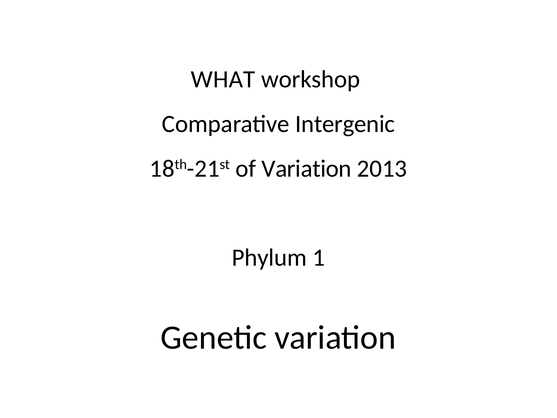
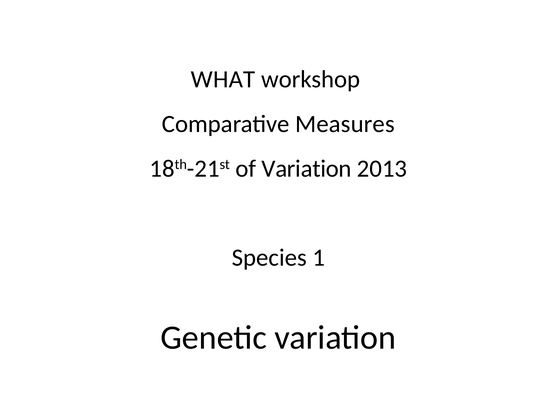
Intergenic: Intergenic -> Measures (345, 124)
Phylum: Phylum -> Species (269, 258)
